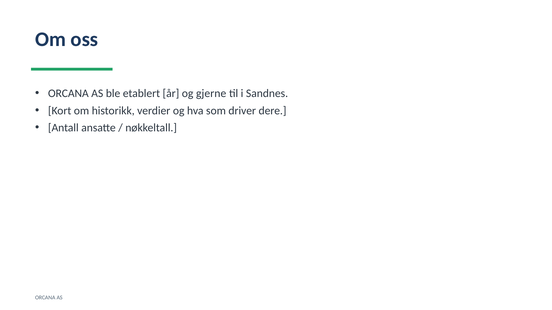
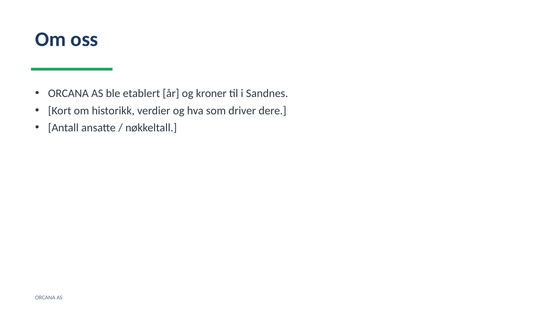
gjerne: gjerne -> kroner (211, 93)
